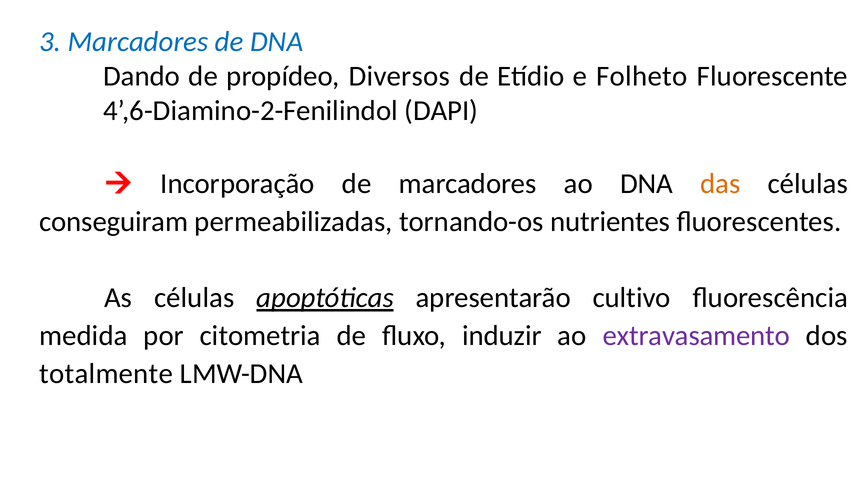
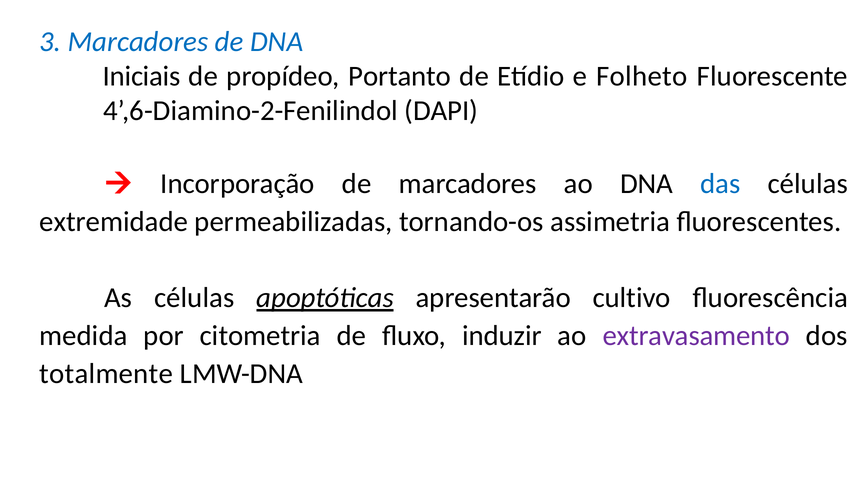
Dando: Dando -> Iniciais (142, 76)
Diversos: Diversos -> Portanto (400, 76)
das colour: orange -> blue (720, 184)
conseguiram: conseguiram -> extremidade (114, 222)
nutrientes: nutrientes -> assimetria (610, 222)
